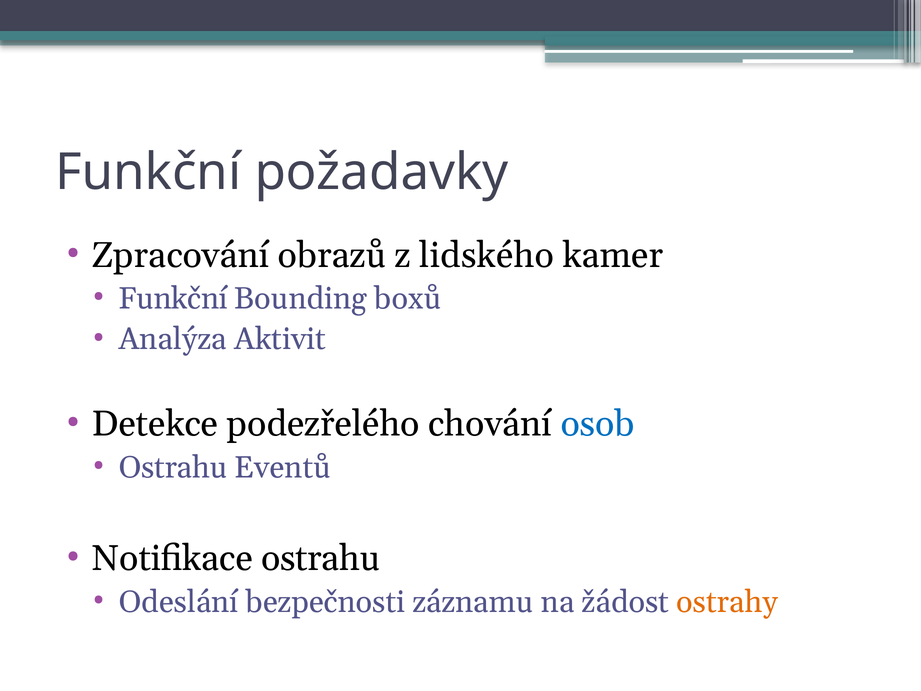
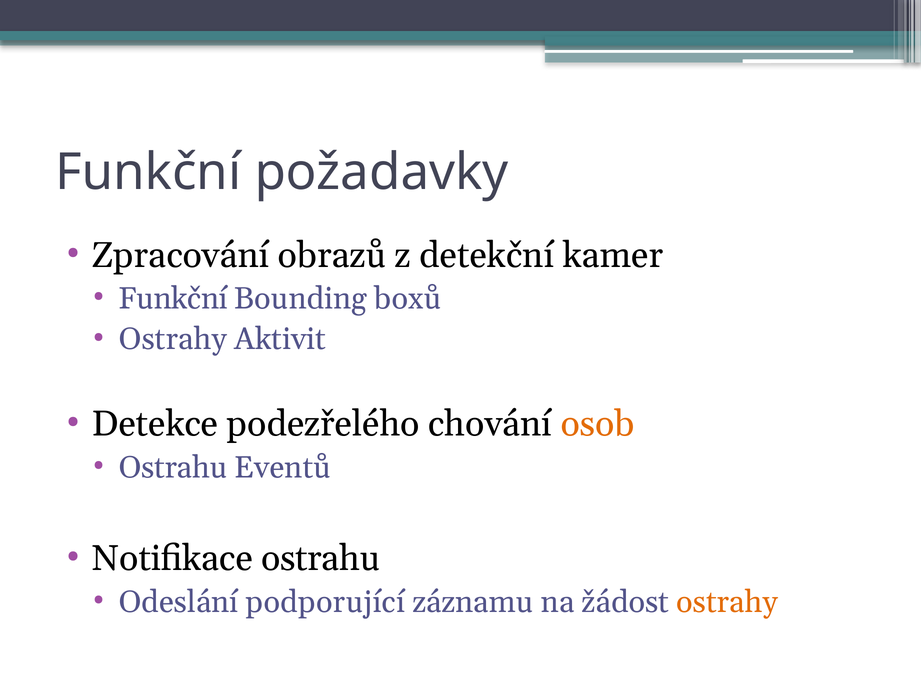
lidského: lidského -> detekční (487, 255)
Analýza: Analýza -> Ostrahy (173, 339)
osob colour: blue -> orange (598, 424)
bezpečnosti: bezpečnosti -> podporující (325, 602)
